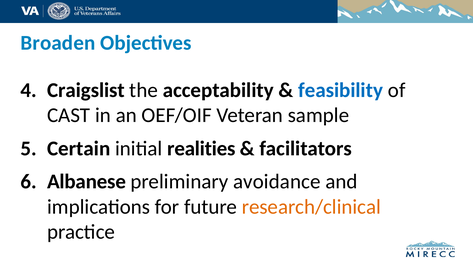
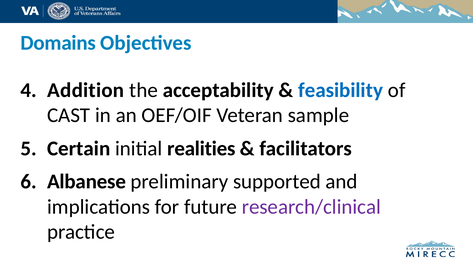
Broaden: Broaden -> Domains (58, 43)
Craigslist: Craigslist -> Addition (86, 90)
avoidance: avoidance -> supported (277, 182)
research/clinical colour: orange -> purple (311, 207)
